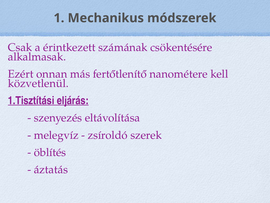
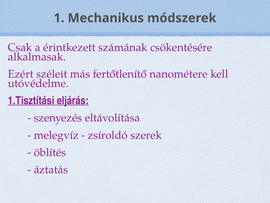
onnan: onnan -> széleit (52, 74)
közvetlenül: közvetlenül -> utóvédelme (38, 83)
